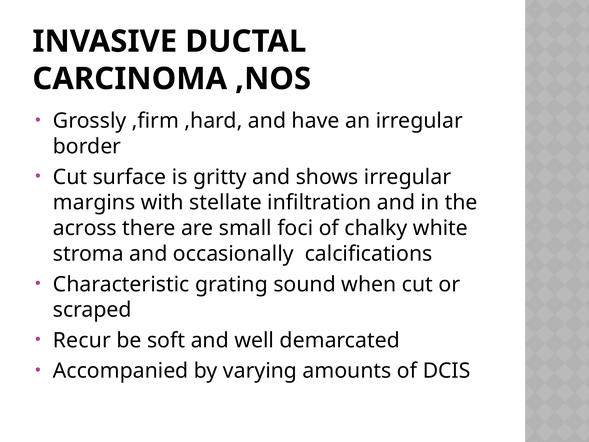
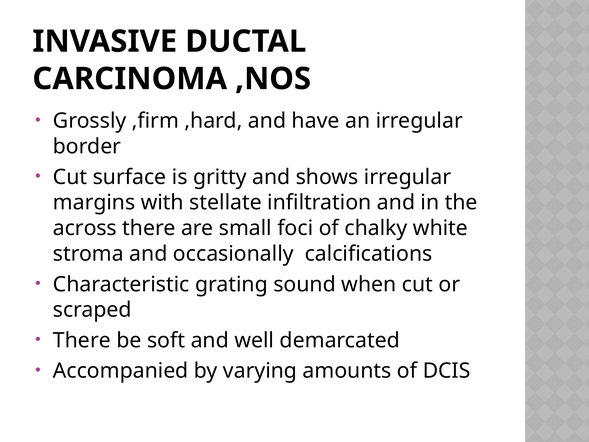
Recur: Recur -> There (82, 340)
